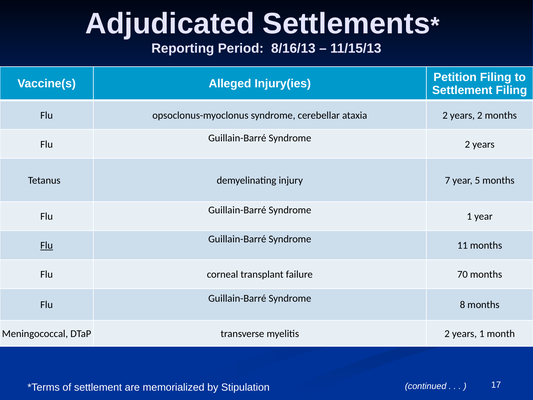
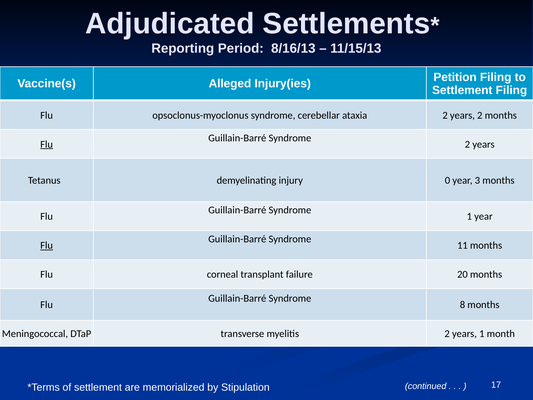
Flu underline: none -> present (47, 144)
7: 7 -> 0 (447, 180)
5: 5 -> 3 (477, 180)
70: 70 -> 20 (462, 274)
